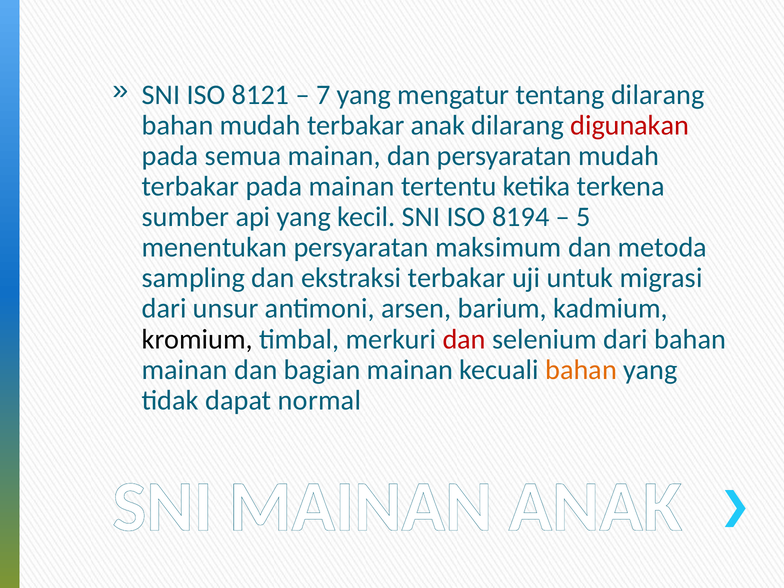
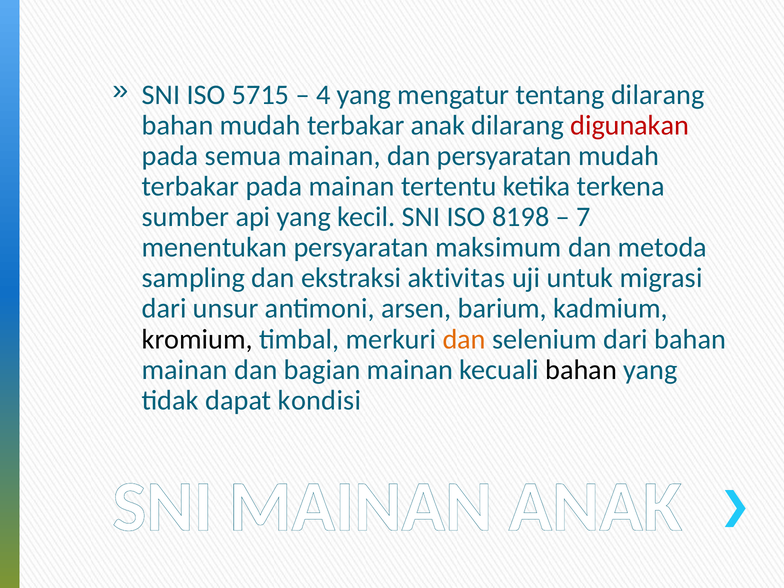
8121: 8121 -> 5715 (261, 95)
7: 7 -> 4 (323, 95)
8194: 8194 -> 8198 (521, 217)
5: 5 -> 7 (583, 217)
ekstraksi terbakar: terbakar -> aktivitas (456, 278)
dan colour: red -> orange (464, 339)
bahan colour: orange -> black (581, 370)
normal: normal -> kondisi (320, 400)
